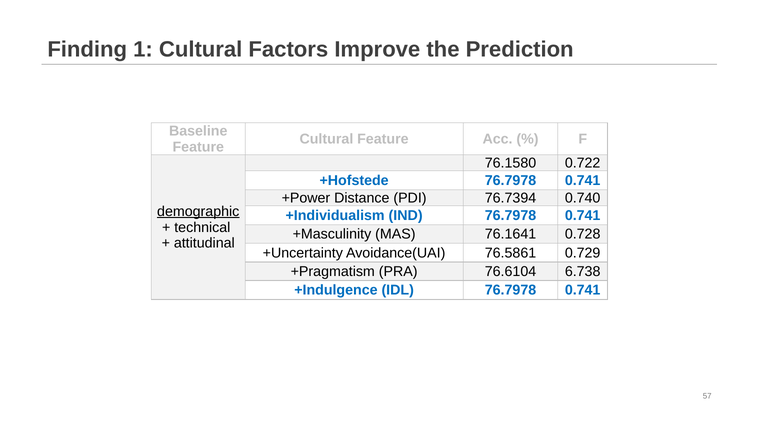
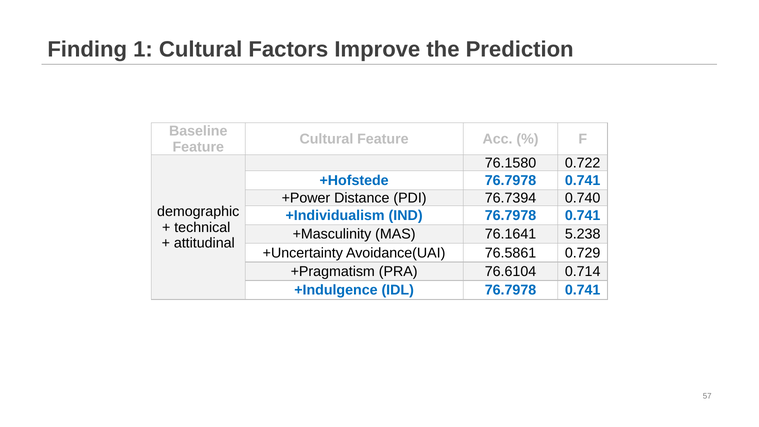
demographic underline: present -> none (198, 211)
0.728: 0.728 -> 5.238 (583, 234)
6.738: 6.738 -> 0.714 (583, 271)
